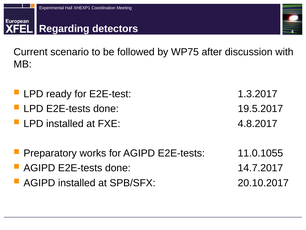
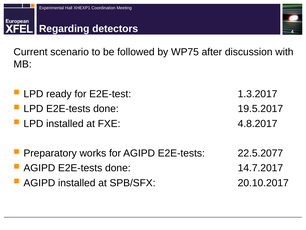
11.0.1055: 11.0.1055 -> 22.5.2077 (260, 153)
